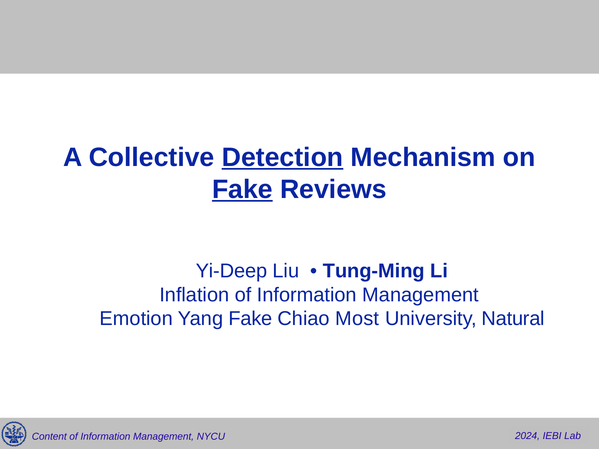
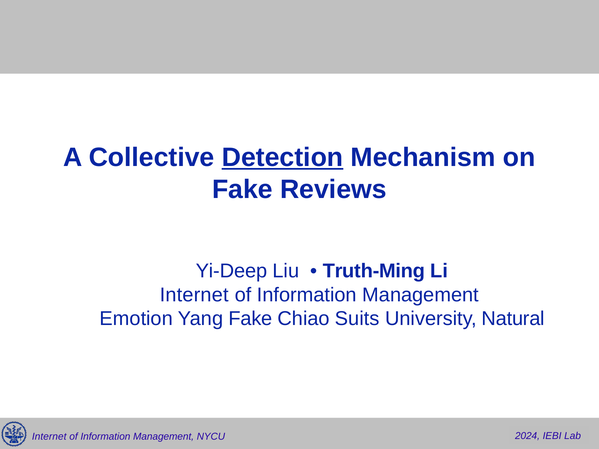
Fake underline: present -> none (242, 190)
Tung-Ming: Tung-Ming -> Truth-Ming (374, 271)
Inflation: Inflation -> Internet (194, 295)
Most: Most -> Suits (357, 319)
Content: Content -> Internet (49, 437)
